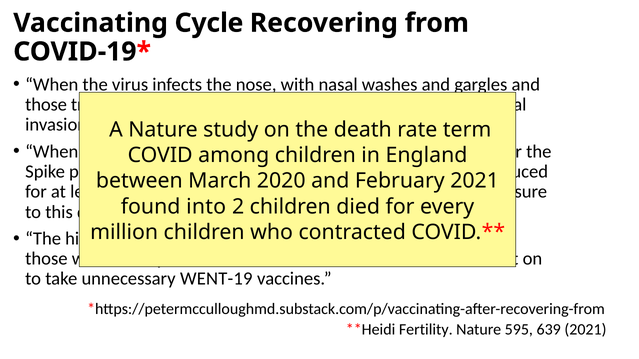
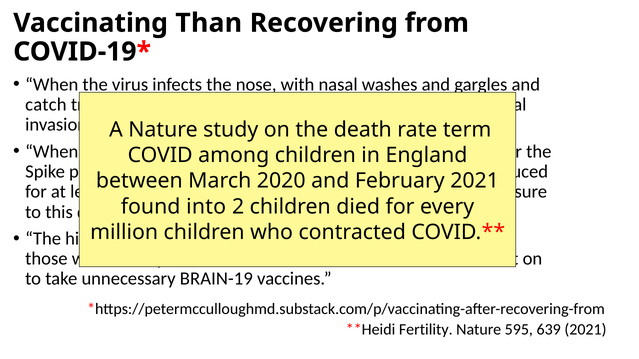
Cycle: Cycle -> Than (209, 23)
those: those -> catch (46, 105)
WENT-19: WENT-19 -> BRAIN-19 (216, 279)
